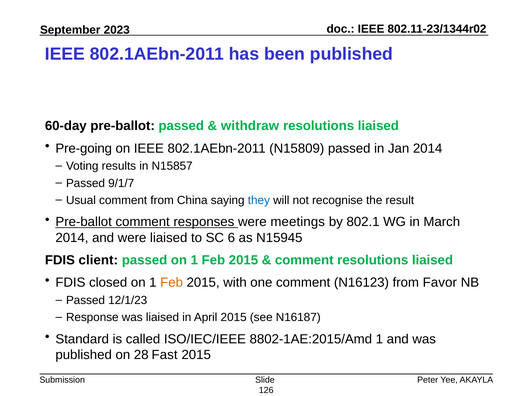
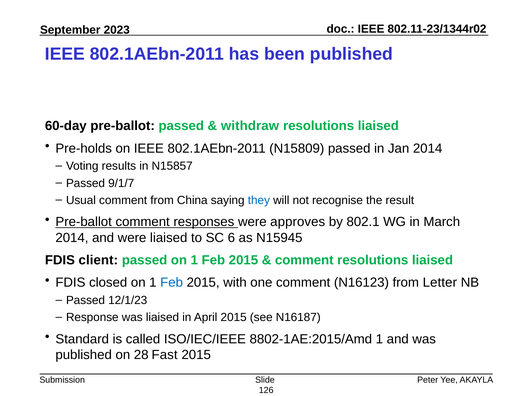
Pre-going: Pre-going -> Pre-holds (84, 148)
meetings: meetings -> approves (298, 222)
Feb colour: orange -> blue (172, 283)
Favor: Favor -> Letter (440, 283)
